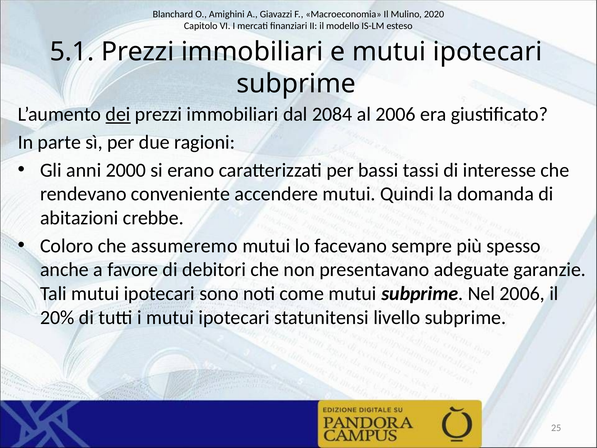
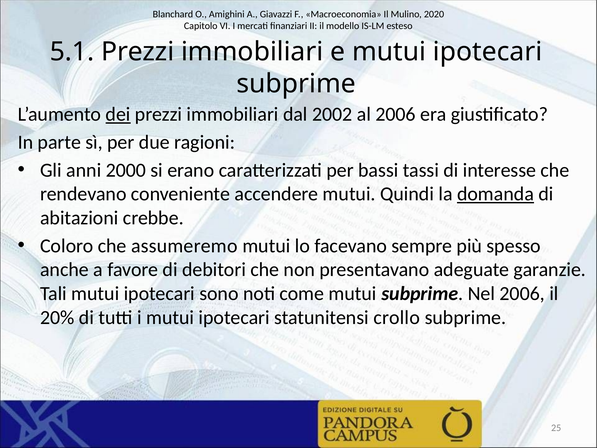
2084: 2084 -> 2002 (332, 114)
domanda underline: none -> present (495, 194)
livello: livello -> crollo (397, 317)
